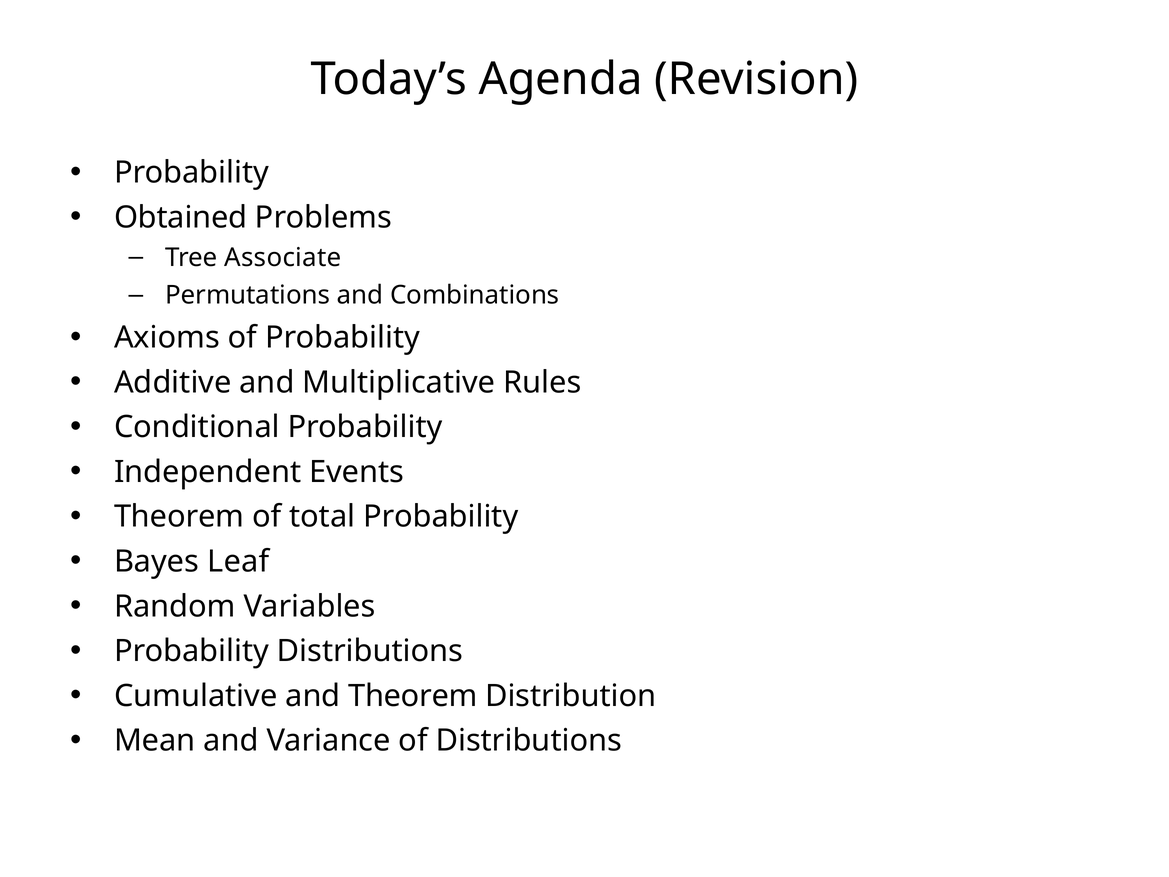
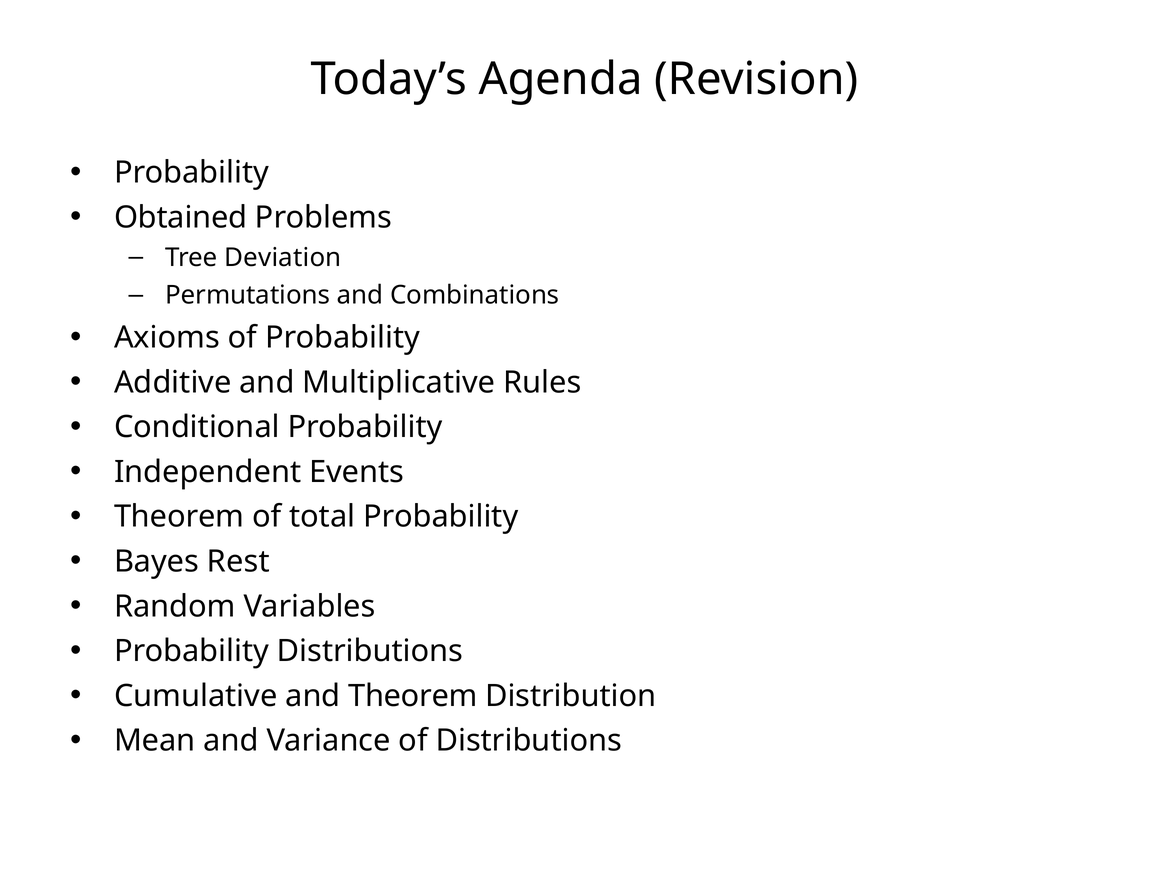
Associate: Associate -> Deviation (283, 258)
Leaf: Leaf -> Rest (238, 561)
